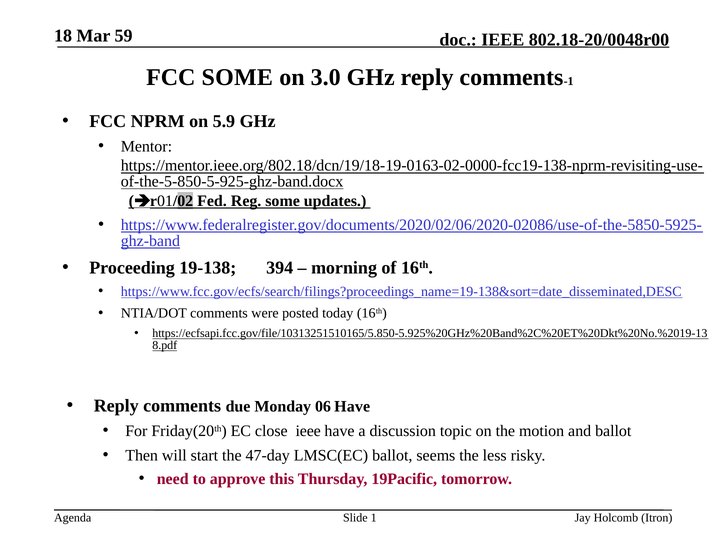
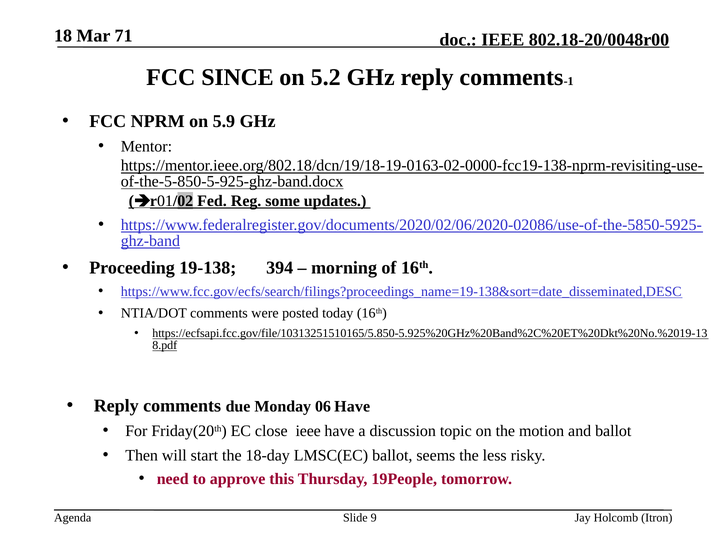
59: 59 -> 71 (124, 36)
FCC SOME: SOME -> SINCE (238, 77)
3.0: 3.0 -> 5.2 (326, 77)
47-day: 47-day -> 18-day (268, 455)
19Pacific: 19Pacific -> 19People (404, 479)
1: 1 -> 9 (374, 518)
